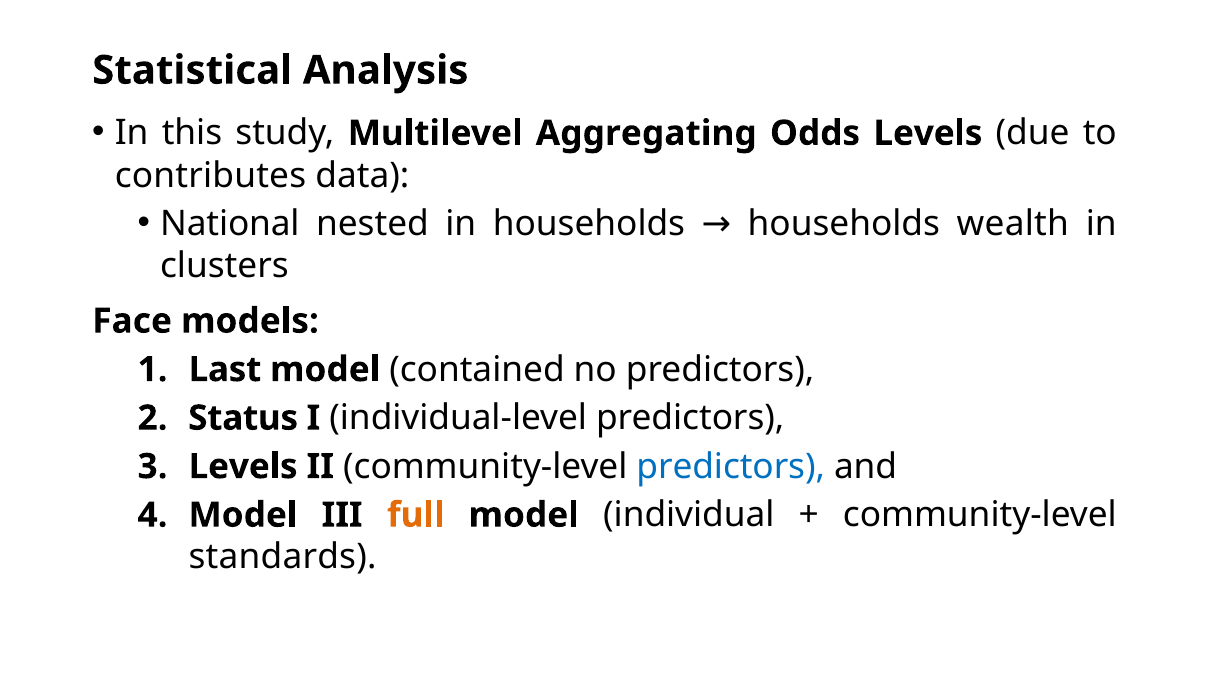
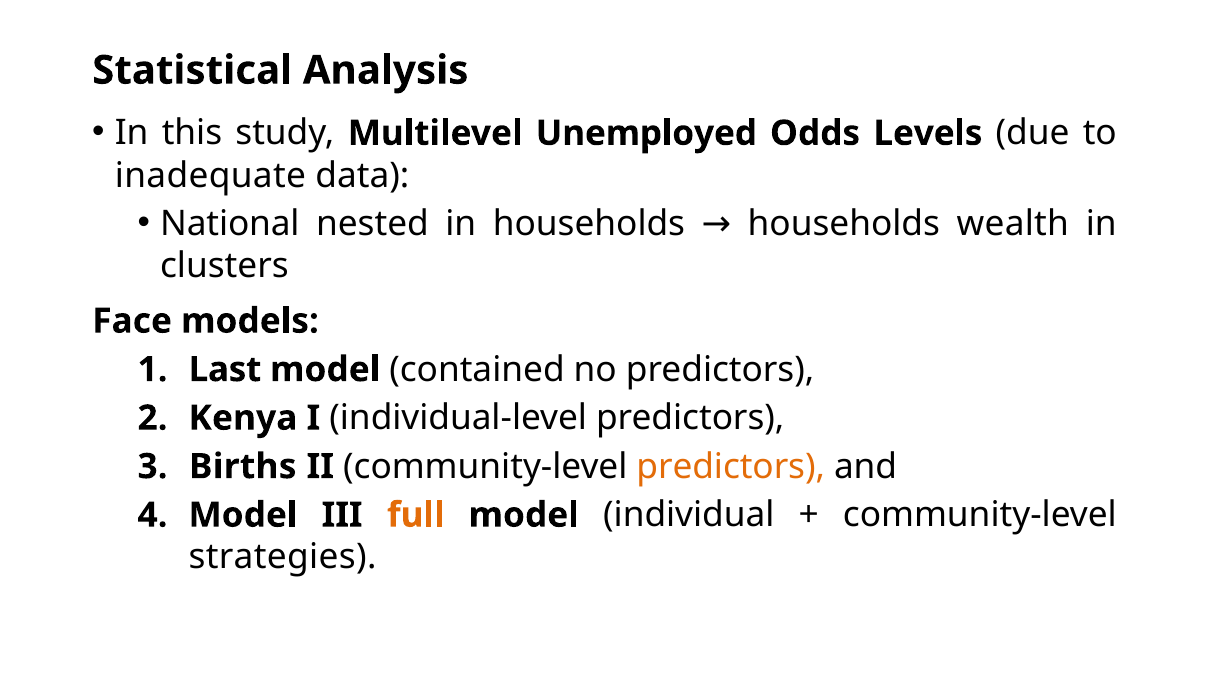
Aggregating: Aggregating -> Unemployed (646, 133)
contributes: contributes -> inadequate (210, 175)
Status: Status -> Kenya (243, 418)
Levels: Levels -> Births (243, 467)
predictors colour: blue -> orange (731, 467)
standards: standards -> strategies (283, 557)
